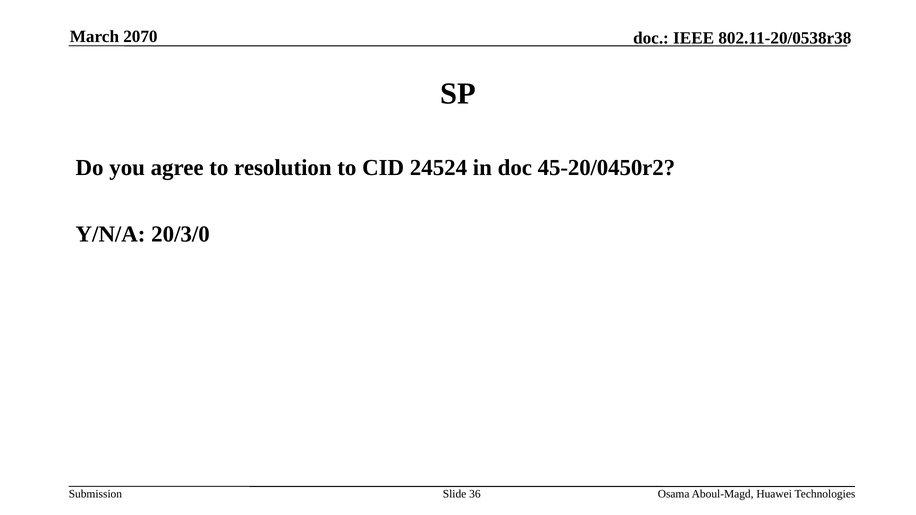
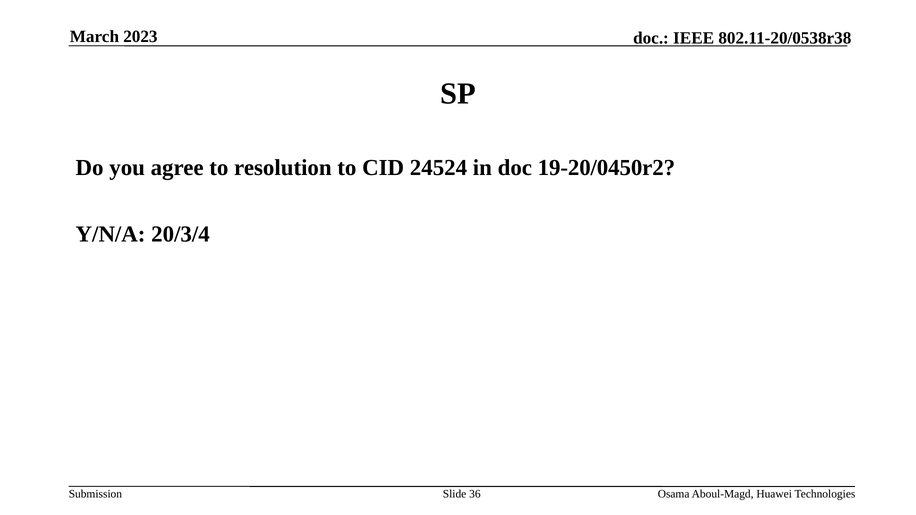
2070: 2070 -> 2023 (140, 36)
45-20/0450r2: 45-20/0450r2 -> 19-20/0450r2 (606, 168)
20/3/0: 20/3/0 -> 20/3/4 (180, 234)
